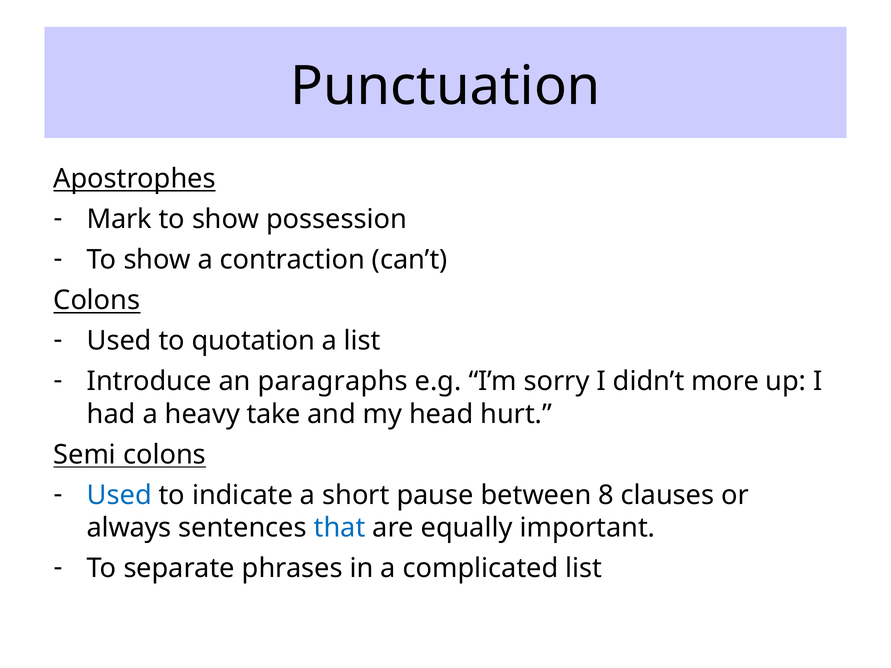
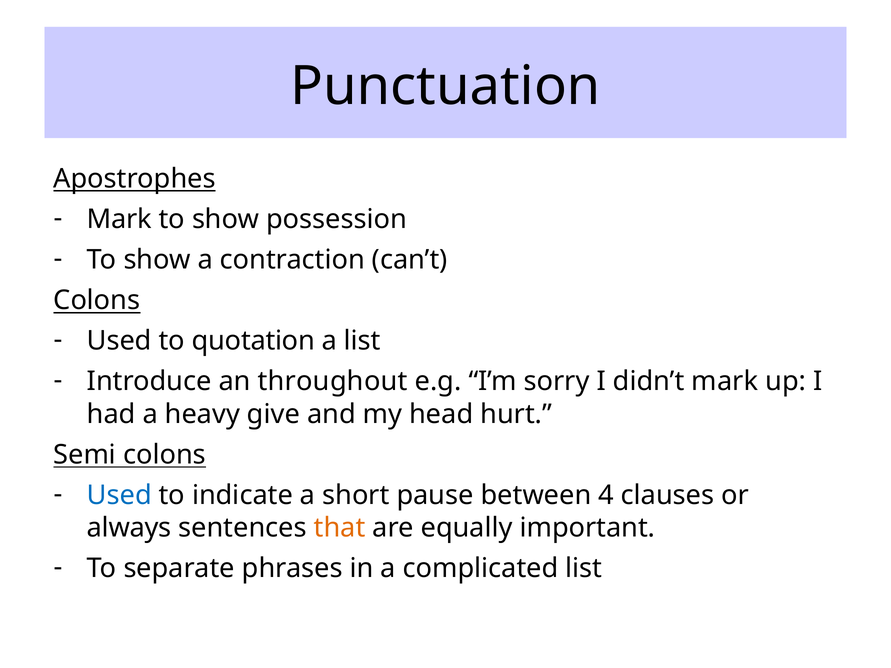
paragraphs: paragraphs -> throughout (333, 382)
didn’t more: more -> mark (725, 382)
take: take -> give (273, 414)
8: 8 -> 4 (606, 495)
that colour: blue -> orange (340, 528)
